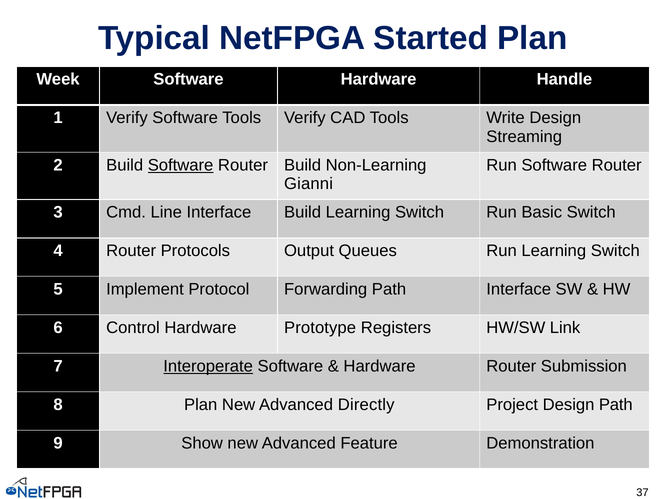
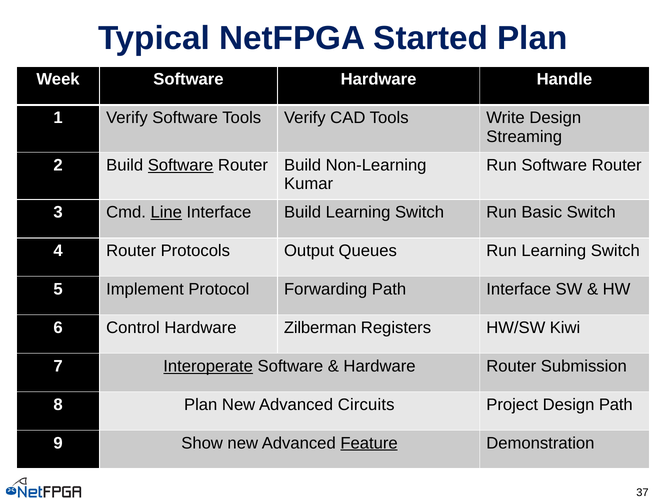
Gianni: Gianni -> Kumar (309, 184)
Line underline: none -> present (166, 213)
Prototype: Prototype -> Zilberman (320, 328)
Link: Link -> Kiwi (565, 328)
Directly: Directly -> Circuits (366, 405)
Feature underline: none -> present (369, 444)
